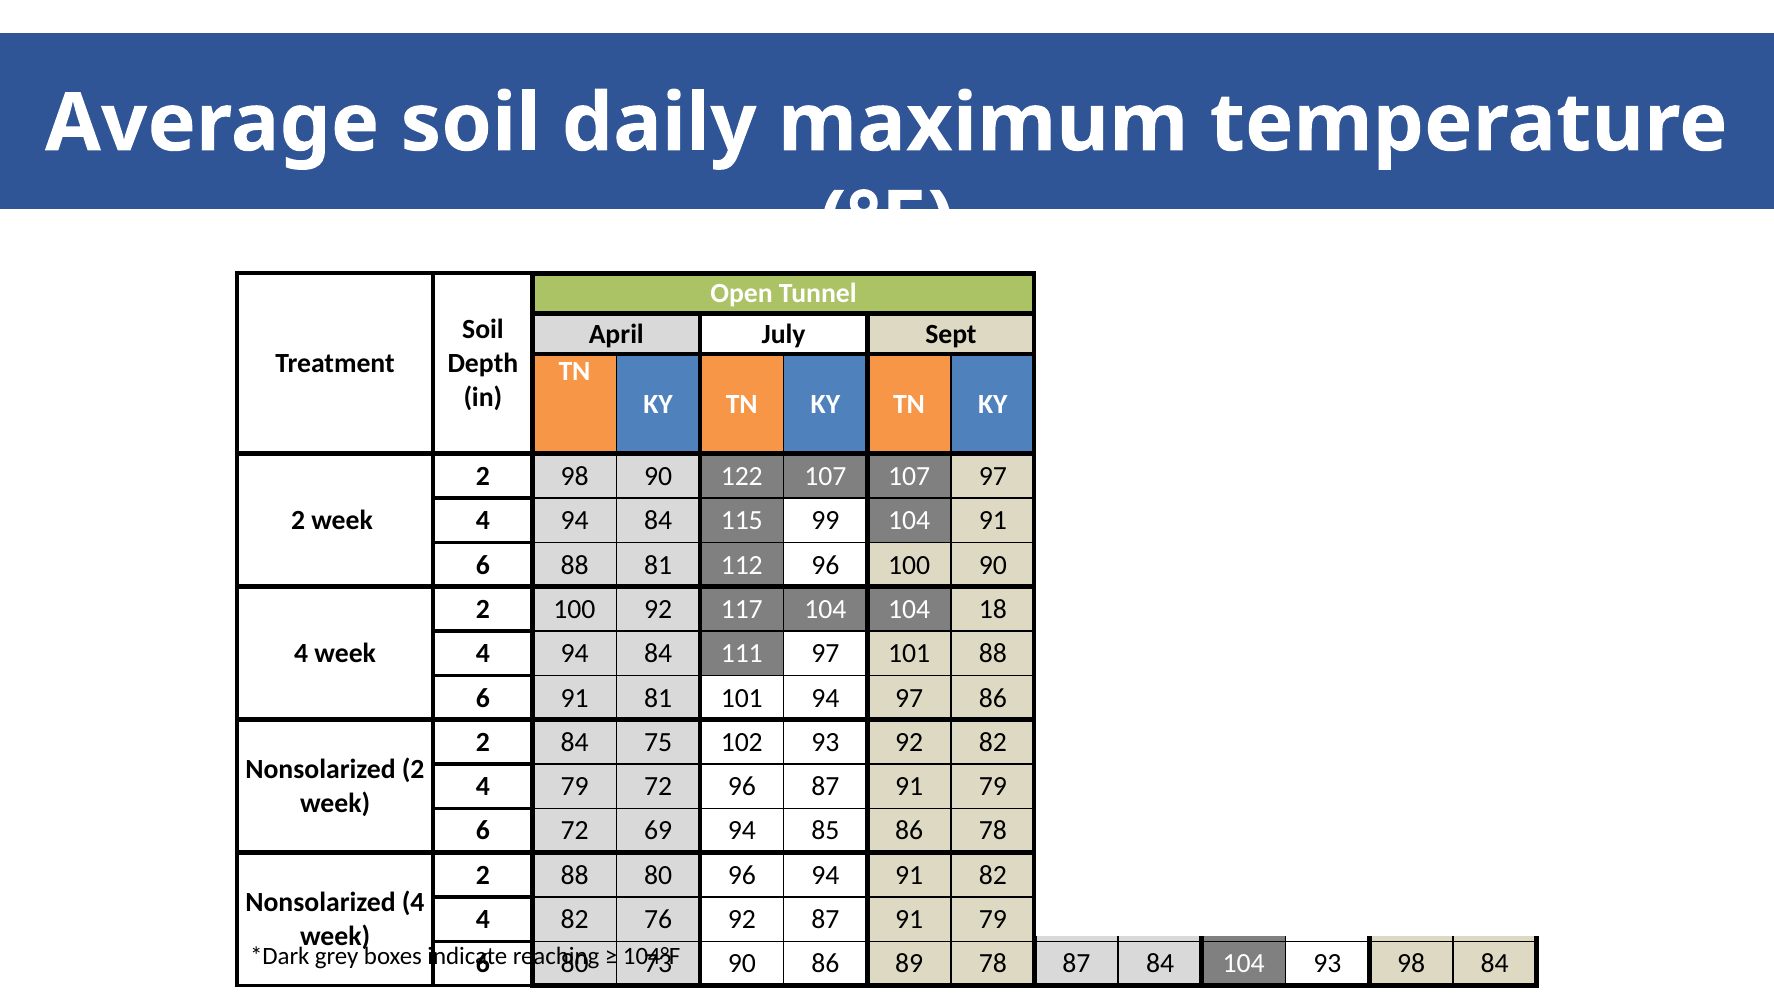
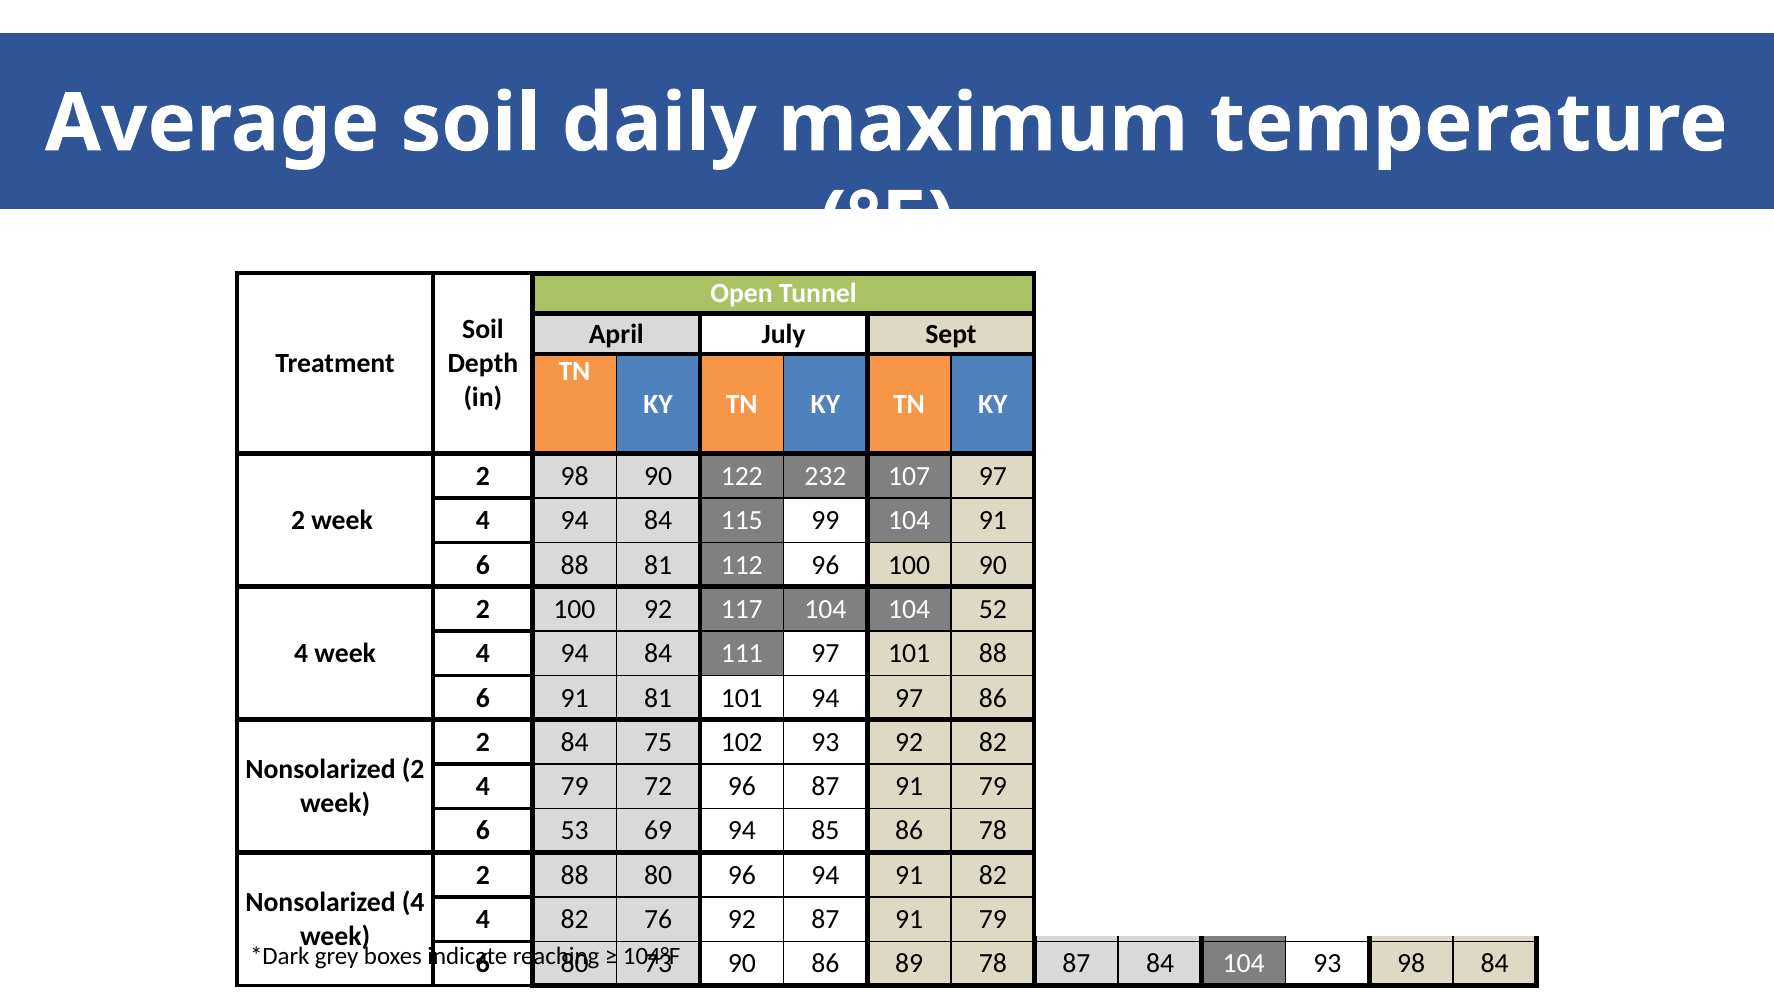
122 107: 107 -> 232 (825, 476)
18: 18 -> 52 (993, 609)
6 72: 72 -> 53 (575, 831)
